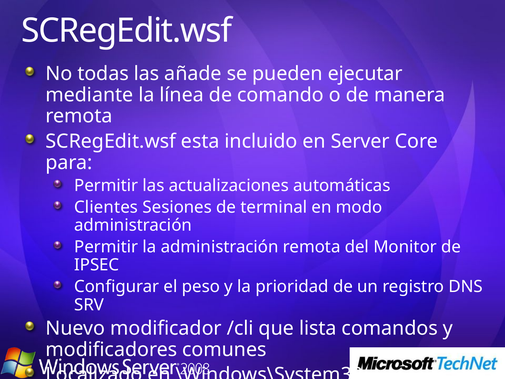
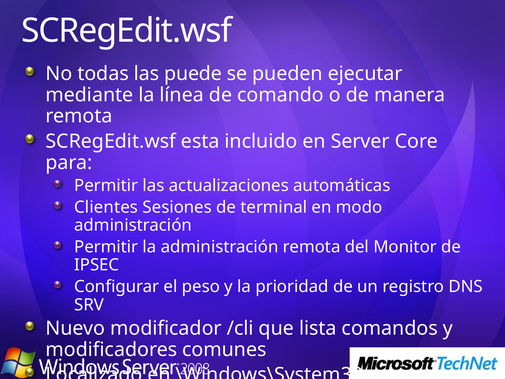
añade: añade -> puede (193, 74)
